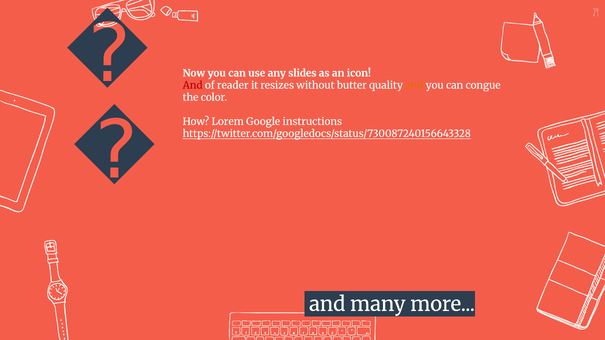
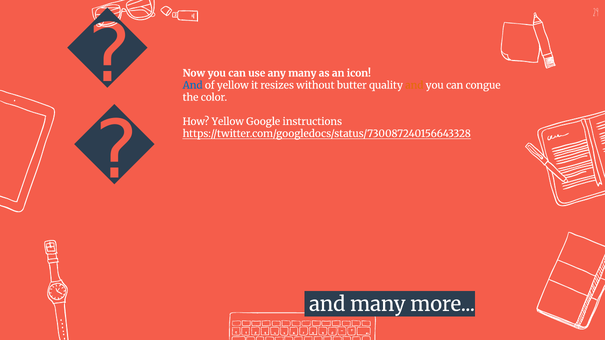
any slides: slides -> many (302, 73)
And colour: red -> blue (193, 85)
of reader: reader -> yellow (233, 85)
How Lorem: Lorem -> Yellow (228, 122)
